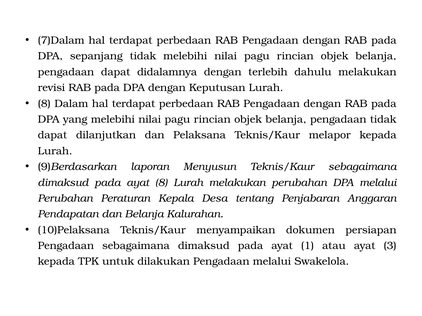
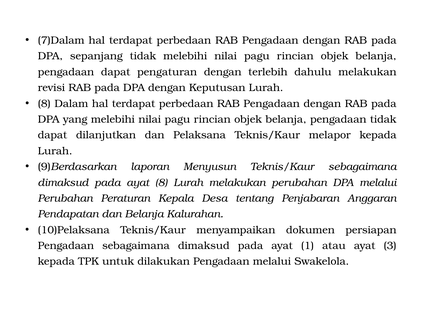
didalamnya: didalamnya -> pengaturan (167, 72)
